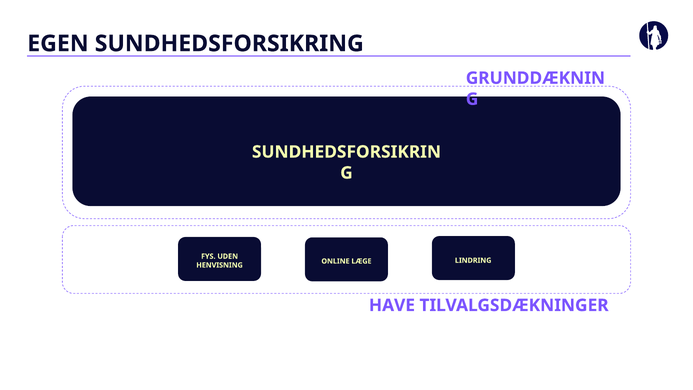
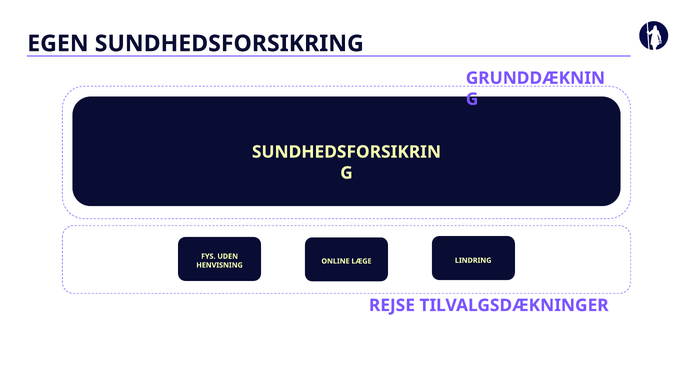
HAVE: HAVE -> REJSE (392, 305)
